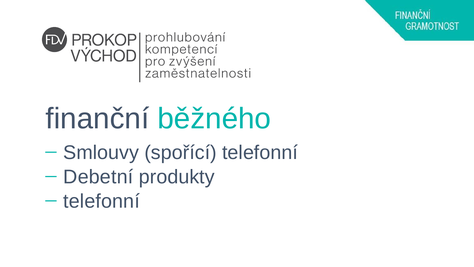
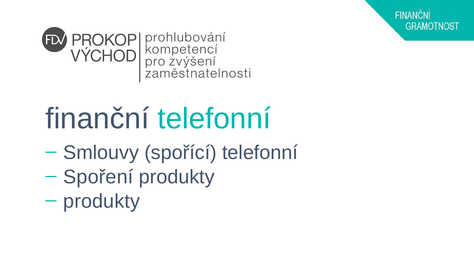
finanční běžného: běžného -> telefonní (214, 118)
Debetní: Debetní -> Spoření (98, 177)
telefonní: telefonní -> produkty (102, 201)
